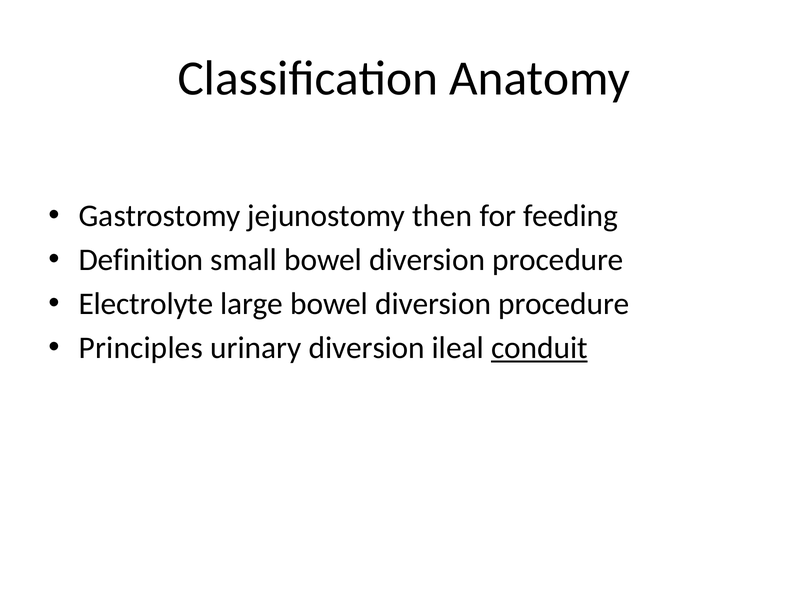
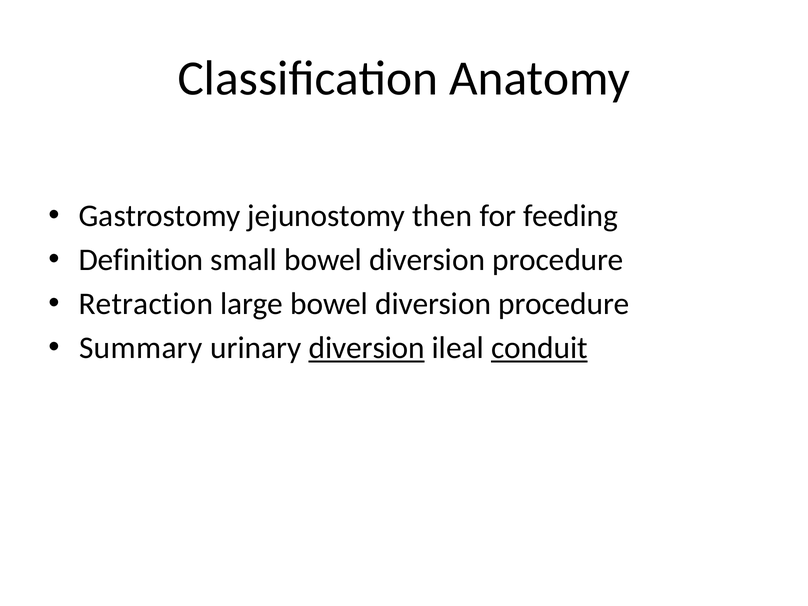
Electrolyte: Electrolyte -> Retraction (146, 304)
Principles: Principles -> Summary (141, 348)
diversion underline: none -> present (367, 348)
